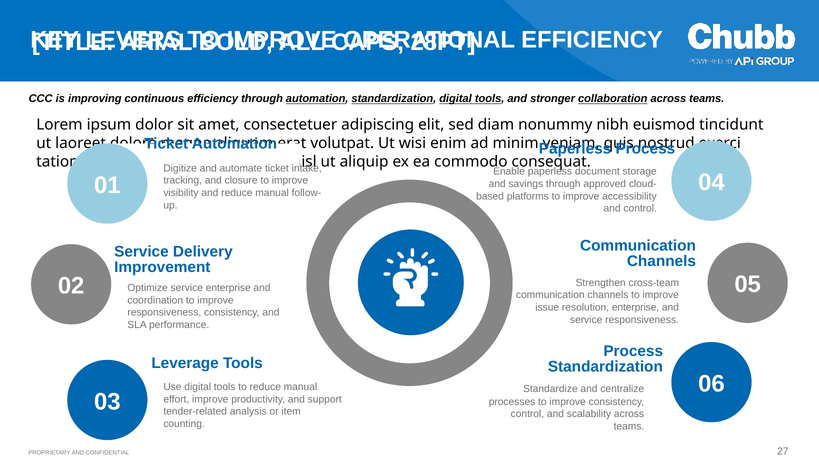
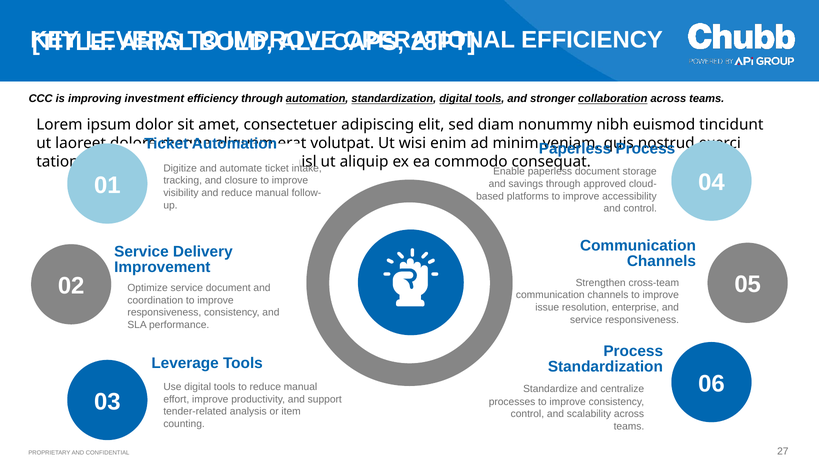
continuous: continuous -> investment (154, 99)
service enterprise: enterprise -> document (228, 288)
